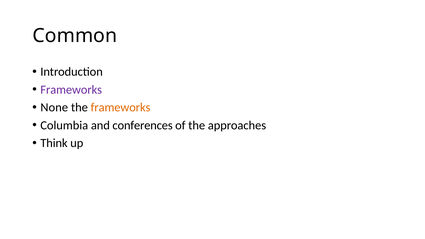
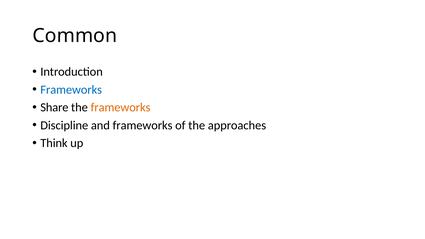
Frameworks colour: purple -> blue (71, 90)
None: None -> Share (54, 107)
Columbia: Columbia -> Discipline (64, 125)
and conferences: conferences -> frameworks (143, 125)
